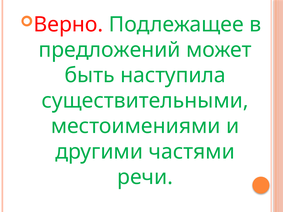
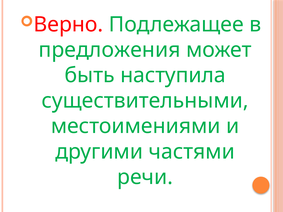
предложений: предложений -> предложения (110, 50)
